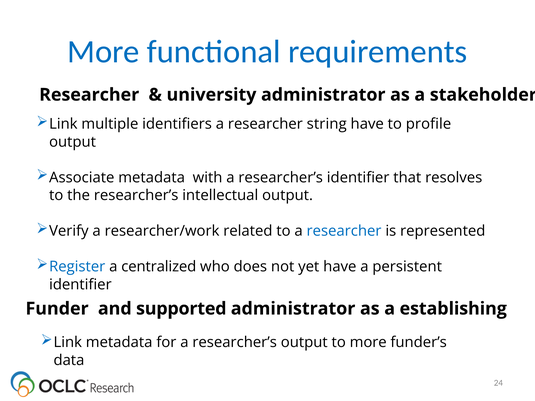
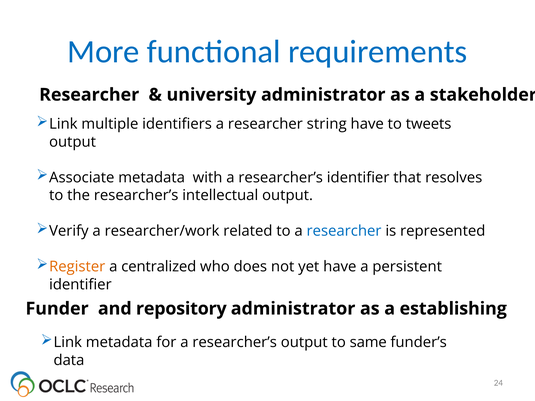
profile: profile -> tweets (429, 124)
Register colour: blue -> orange (77, 267)
supported: supported -> repository (181, 309)
to more: more -> same (368, 342)
